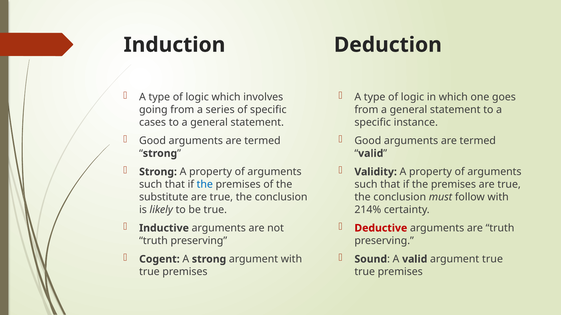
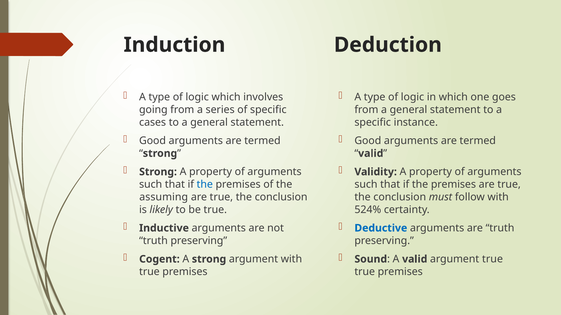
substitute: substitute -> assuming (164, 197)
214%: 214% -> 524% (368, 210)
Deductive colour: red -> blue (381, 228)
